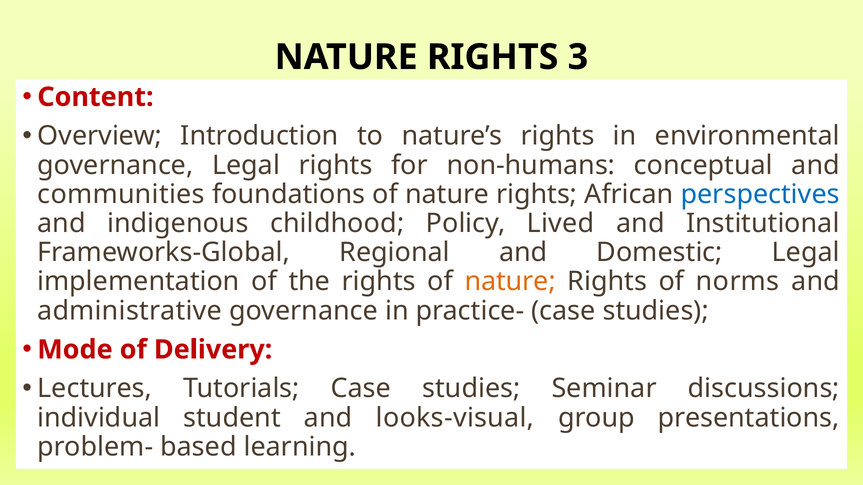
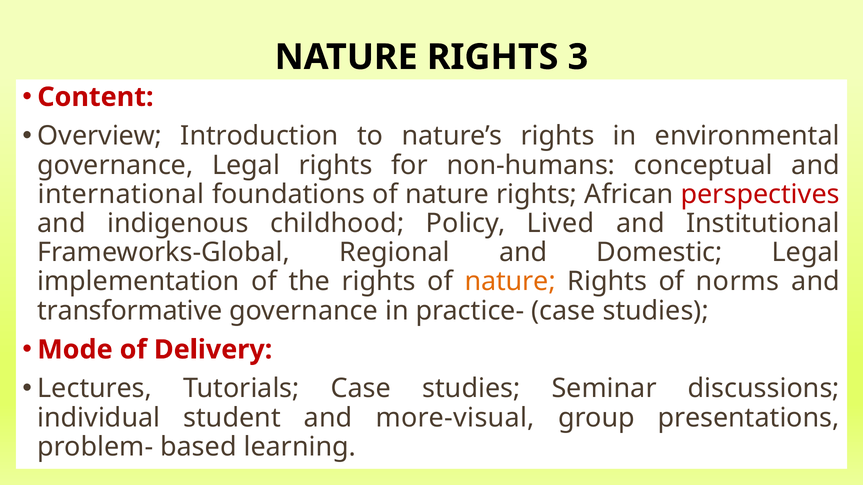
communities: communities -> international (121, 194)
perspectives colour: blue -> red (760, 194)
administrative: administrative -> transformative (130, 311)
looks-visual: looks-visual -> more-visual (455, 418)
